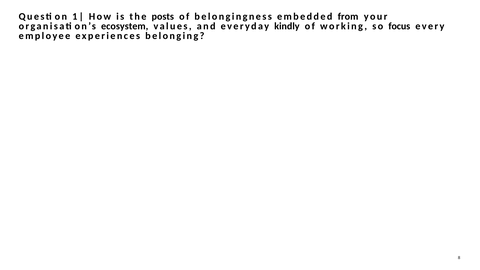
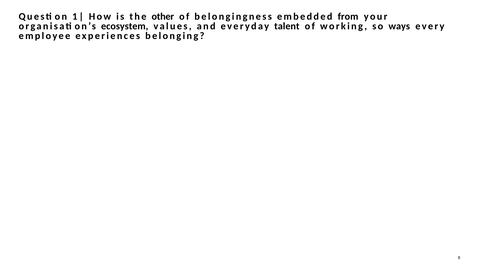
posts: posts -> other (163, 17)
kindly: kindly -> talent (287, 26)
focus: focus -> ways (399, 26)
